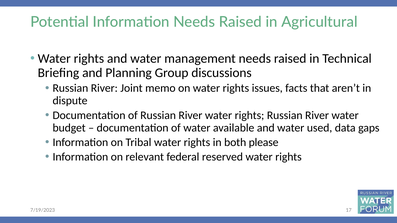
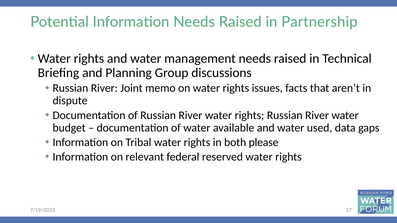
Agricultural: Agricultural -> Partnership (319, 22)
